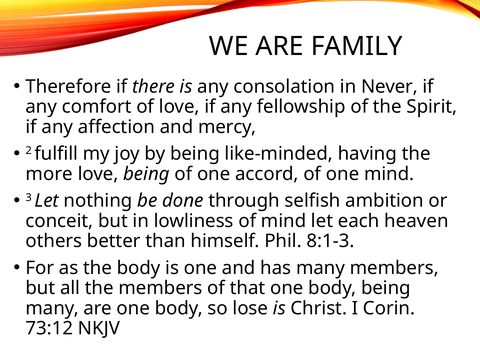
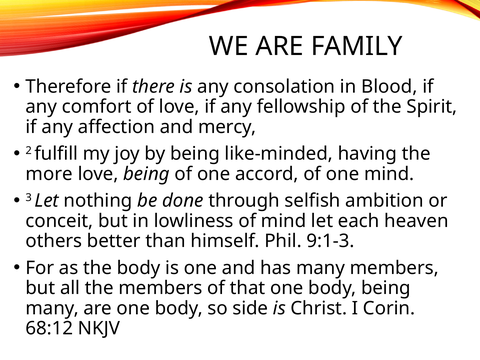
Never: Never -> Blood (389, 87)
8:1-3: 8:1-3 -> 9:1-3 (331, 241)
lose: lose -> side (250, 308)
73:12: 73:12 -> 68:12 (49, 328)
